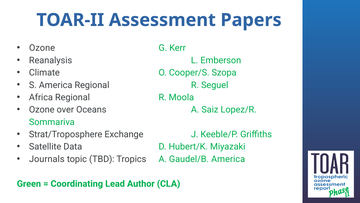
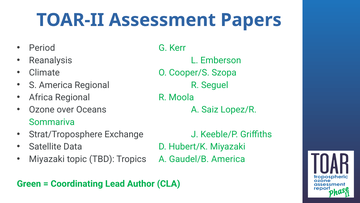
Ozone: Ozone -> Period (42, 48)
Journals: Journals -> Miyazaki (47, 159)
